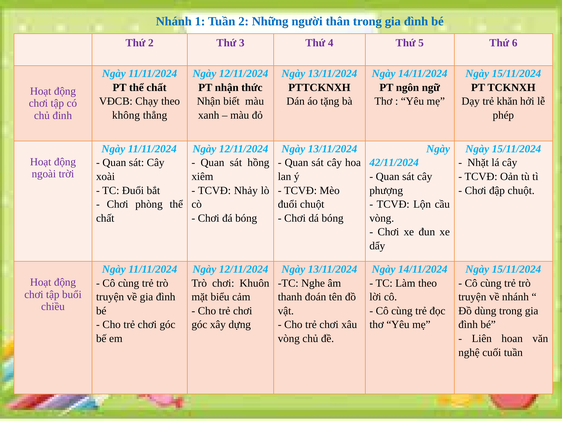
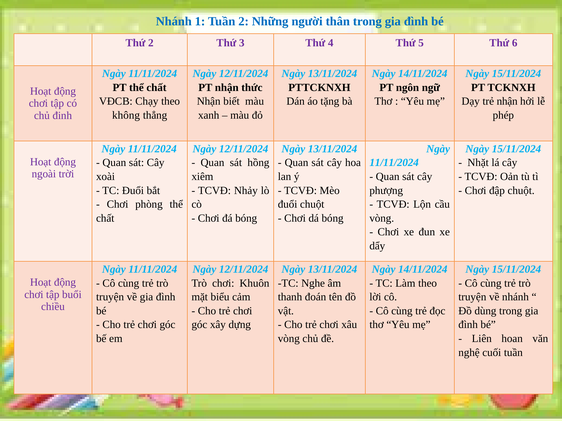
trẻ khăn: khăn -> nhận (507, 101)
42/11/2024: 42/11/2024 -> 11/11/2024 (394, 163)
